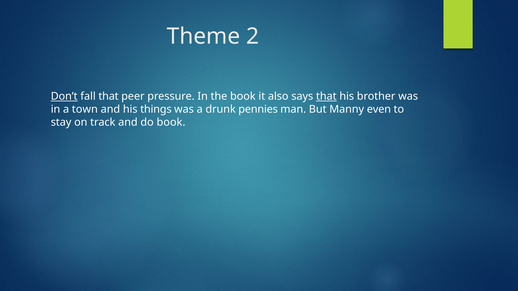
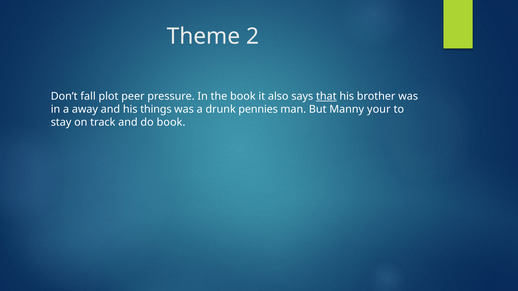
Don’t underline: present -> none (64, 96)
fall that: that -> plot (108, 96)
town: town -> away (85, 109)
even: even -> your (379, 109)
